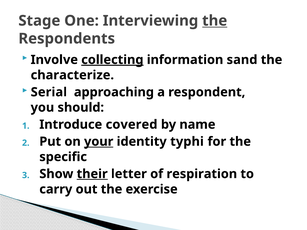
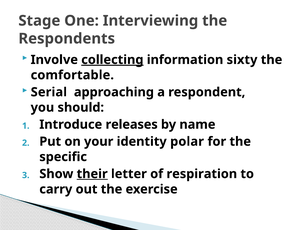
the underline: present -> none (215, 21)
sand: sand -> sixty (242, 60)
characterize: characterize -> comfortable (72, 75)
covered: covered -> releases (132, 125)
your underline: present -> none (99, 142)
typhi: typhi -> polar (187, 142)
